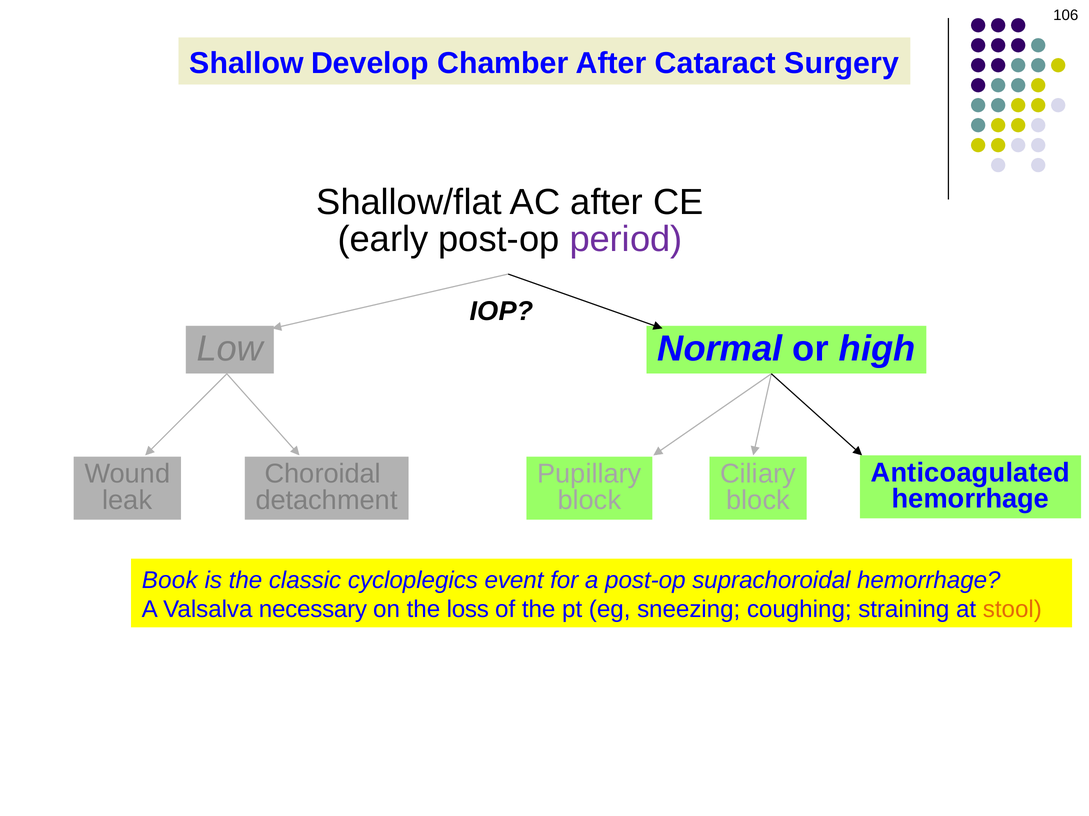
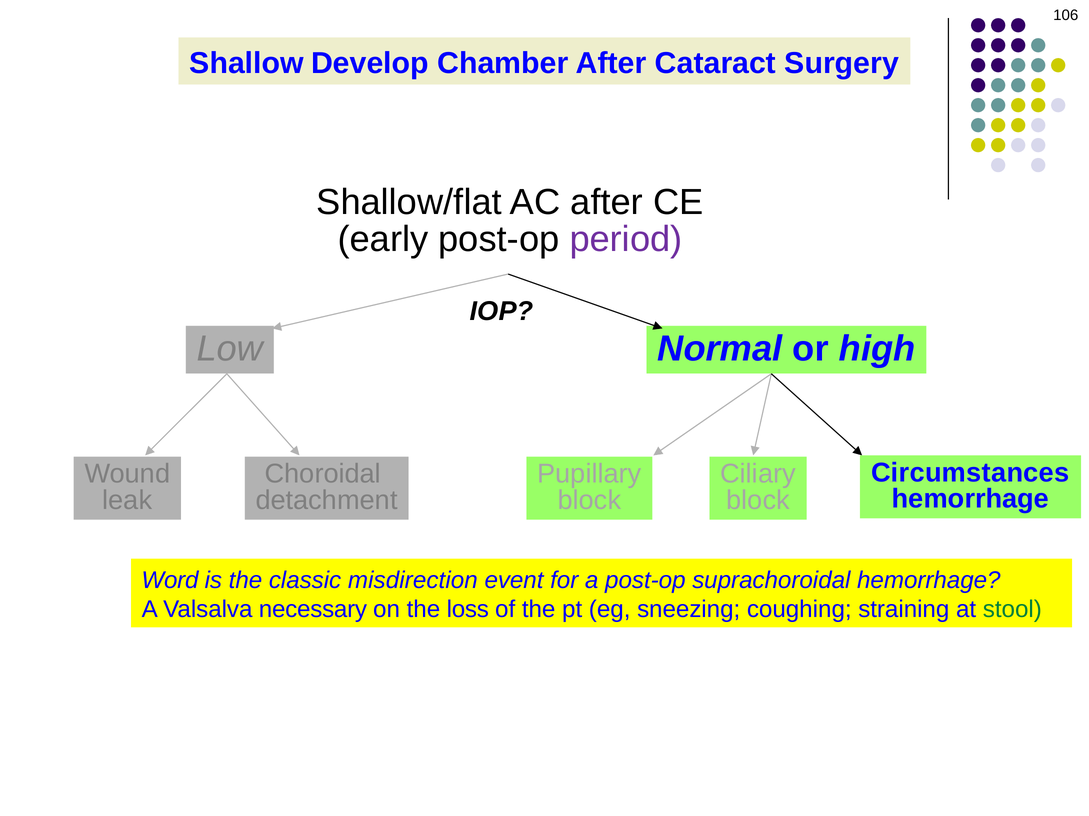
Anticoagulated: Anticoagulated -> Circumstances (970, 473)
Book: Book -> Word (170, 581)
cycloplegics: cycloplegics -> misdirection (413, 581)
stool colour: orange -> green (1012, 610)
